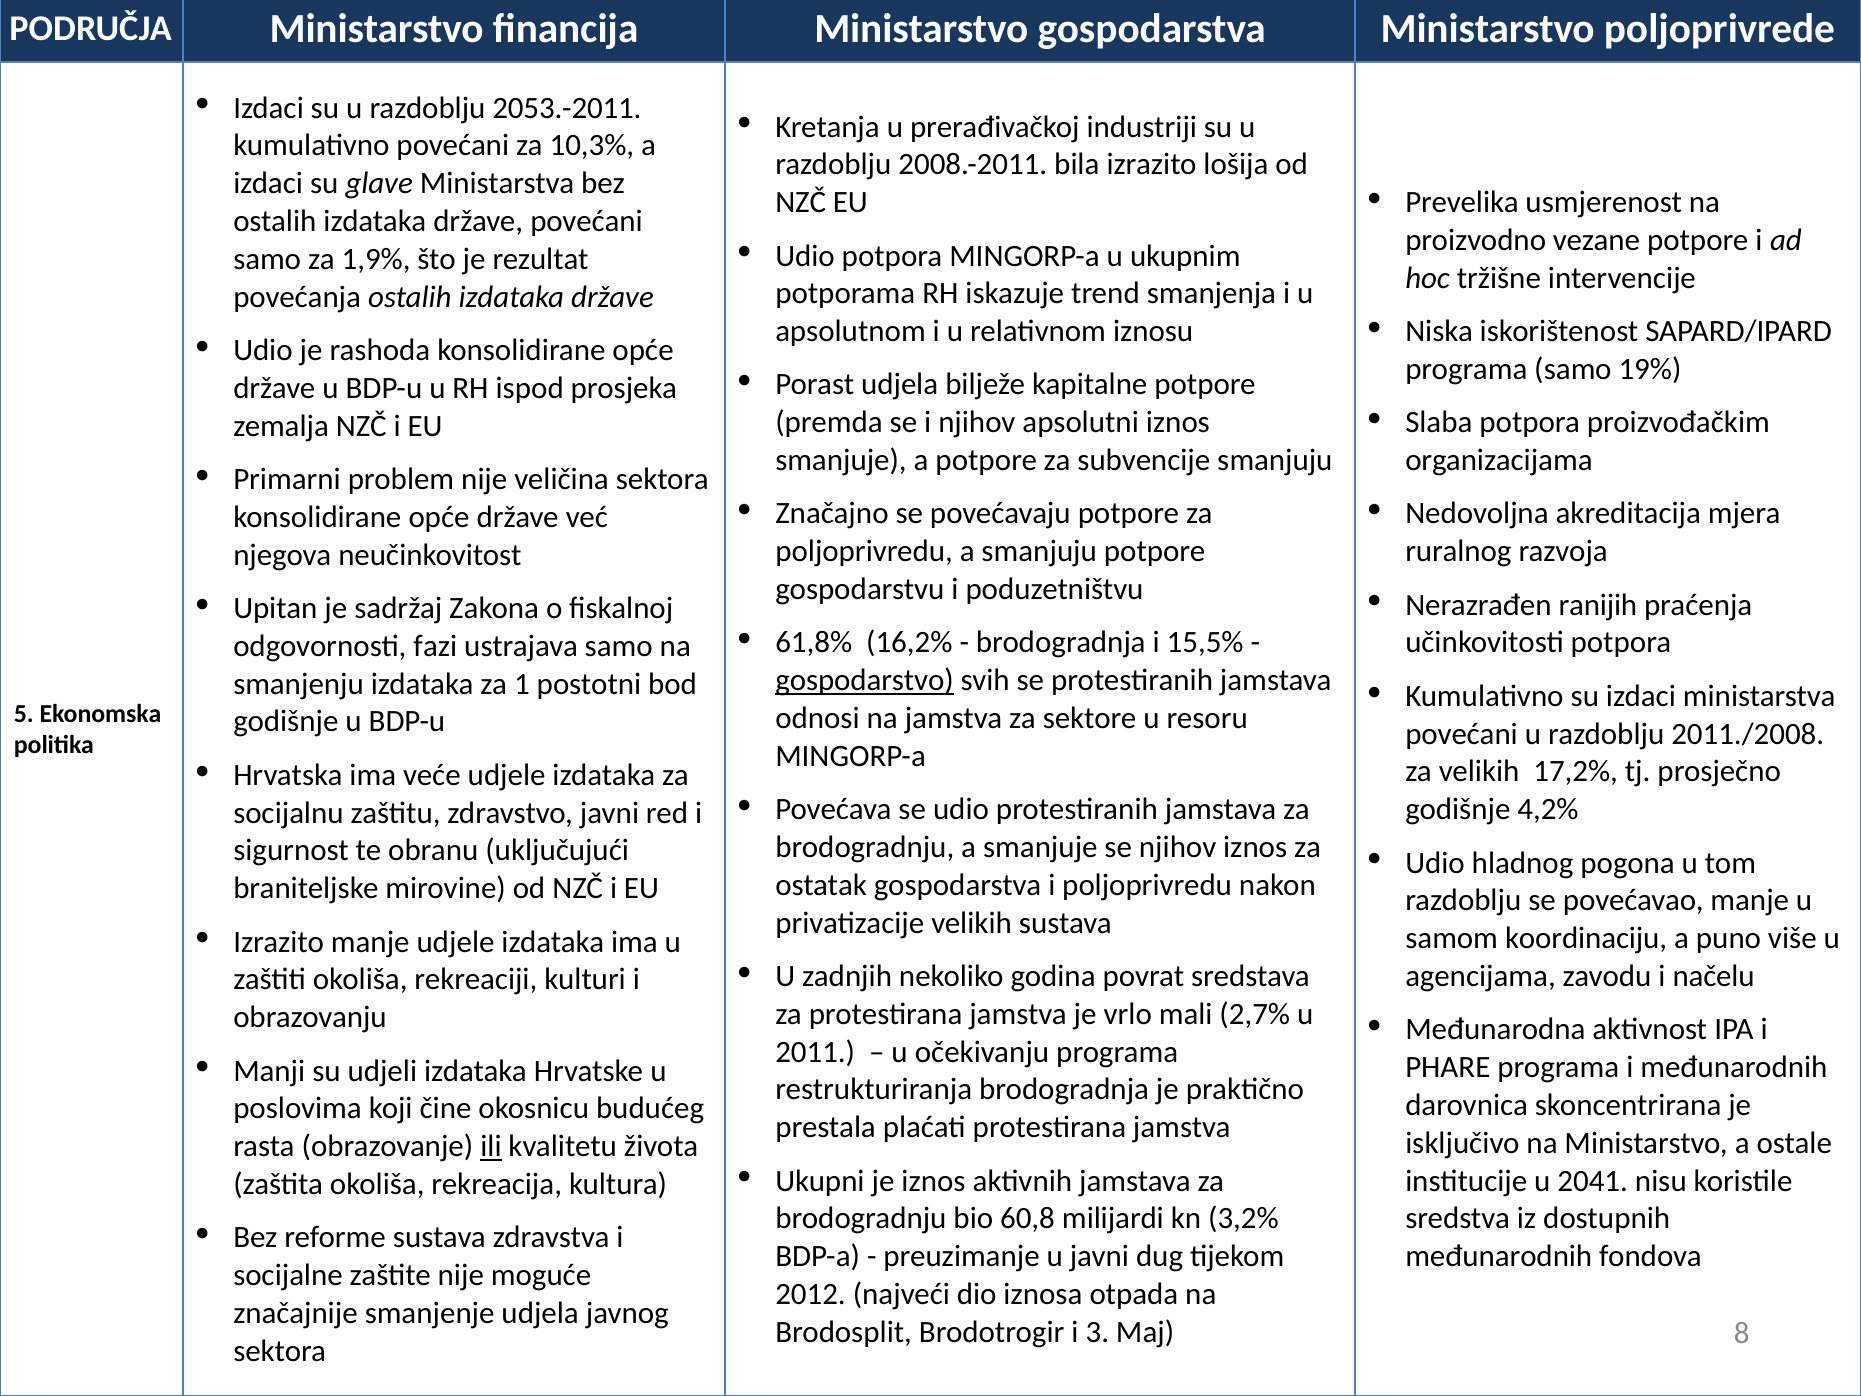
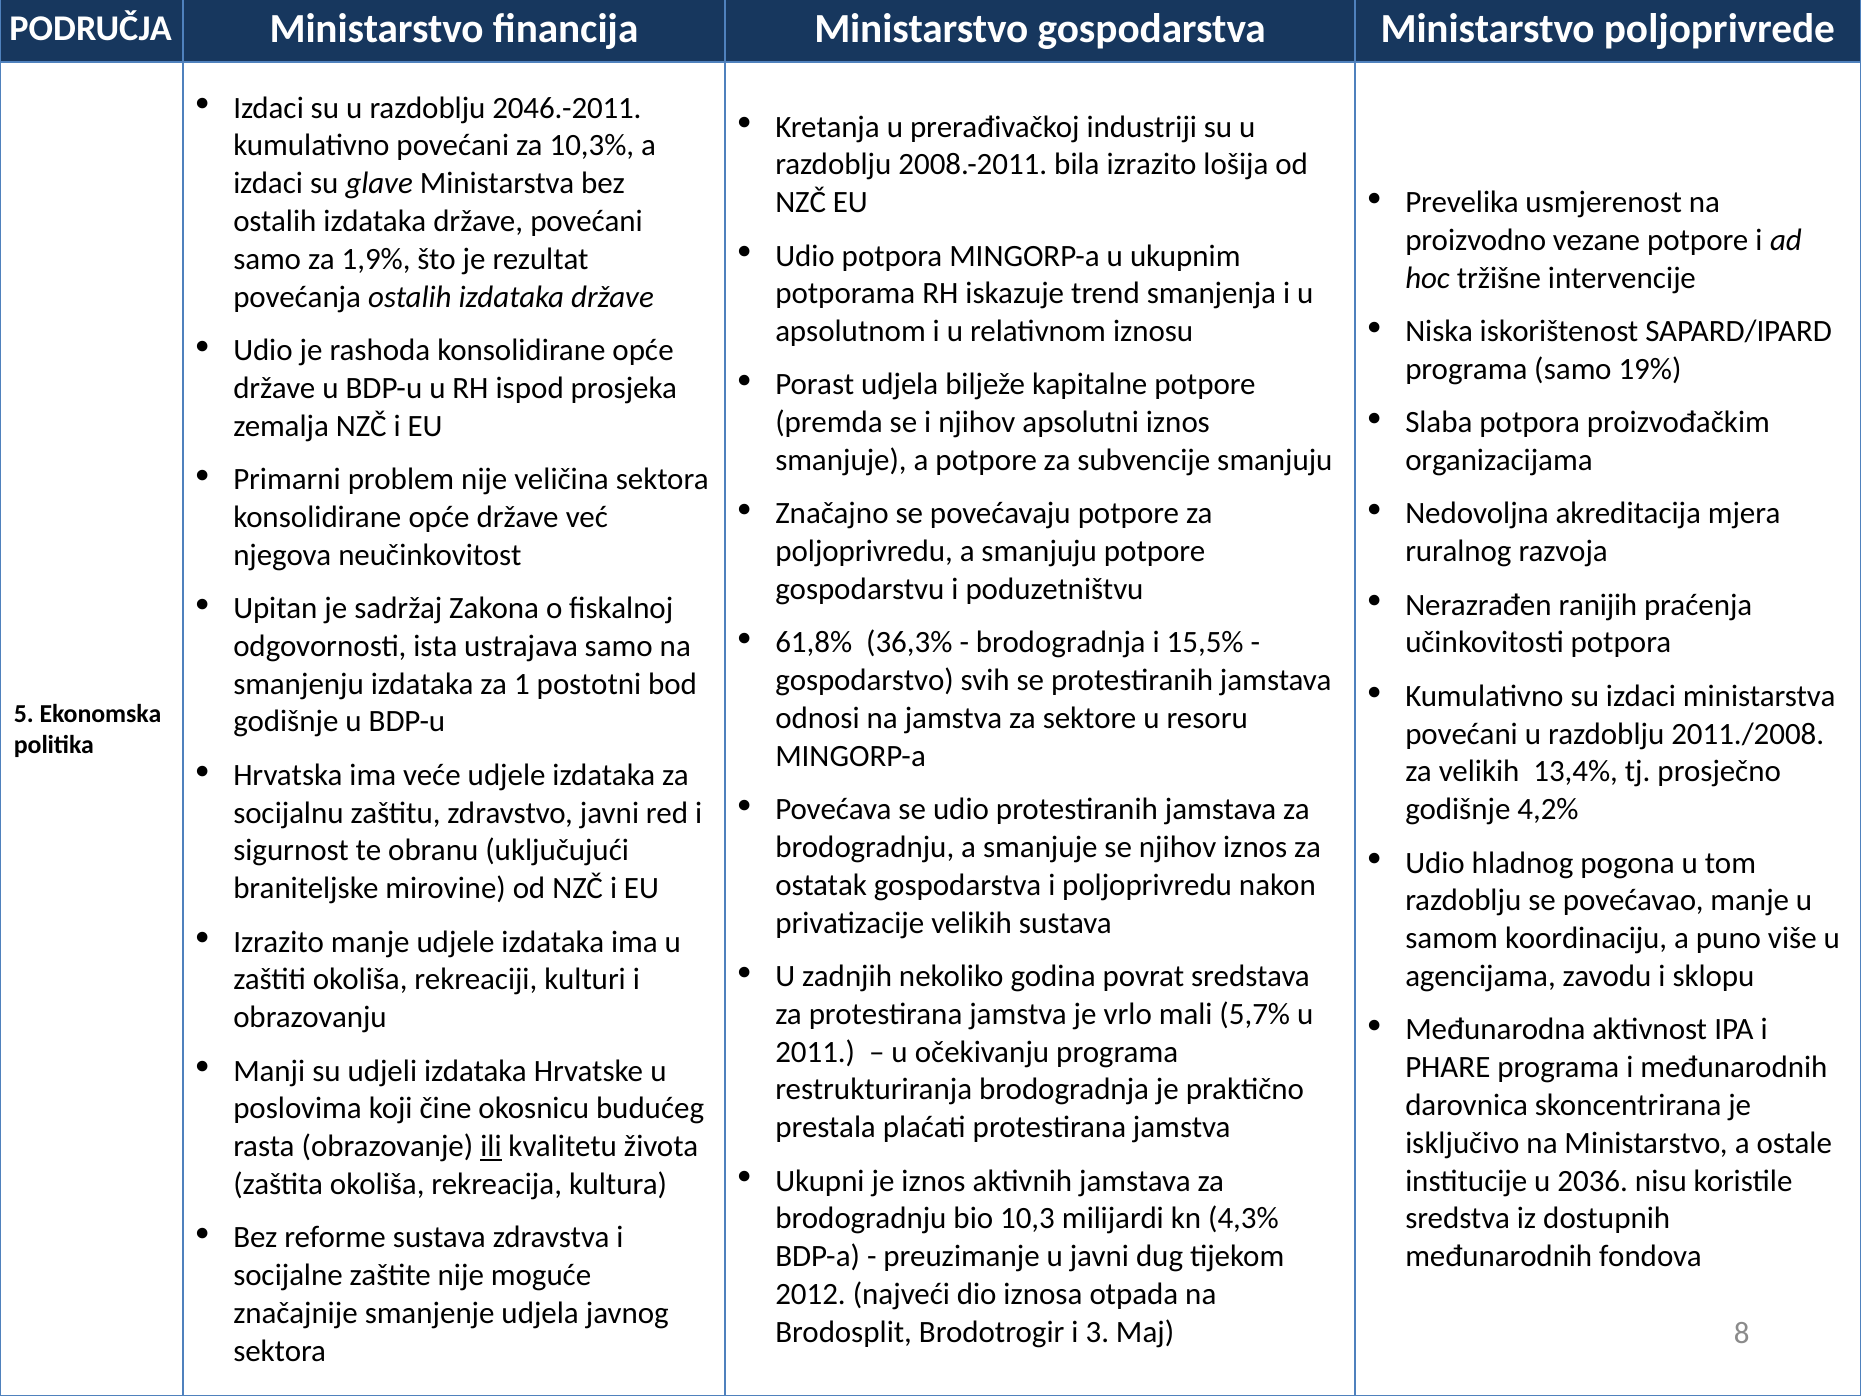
2053.-2011: 2053.-2011 -> 2046.-2011 (567, 108)
16,2%: 16,2% -> 36,3% (909, 643)
fazi: fazi -> ista (436, 646)
gospodarstvo underline: present -> none (865, 680)
17,2%: 17,2% -> 13,4% (1576, 772)
načelu: načelu -> sklopu (1714, 976)
2,7%: 2,7% -> 5,7% (1255, 1014)
2041: 2041 -> 2036 (1593, 1181)
60,8: 60,8 -> 10,3 (1027, 1218)
3,2%: 3,2% -> 4,3% (1243, 1218)
